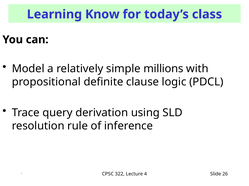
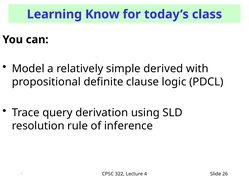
millions: millions -> derived (163, 69)
